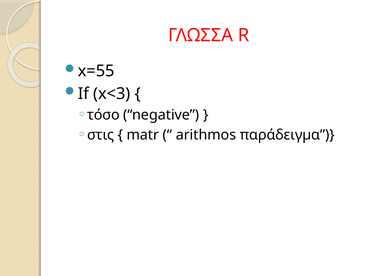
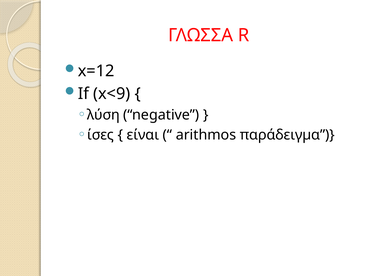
x=55: x=55 -> x=12 (96, 71)
x<3: x<3 -> x<9 (112, 94)
τόσο: τόσο -> λύση (103, 115)
στις: στις -> ίσες (101, 135)
matr: matr -> είναι (143, 135)
